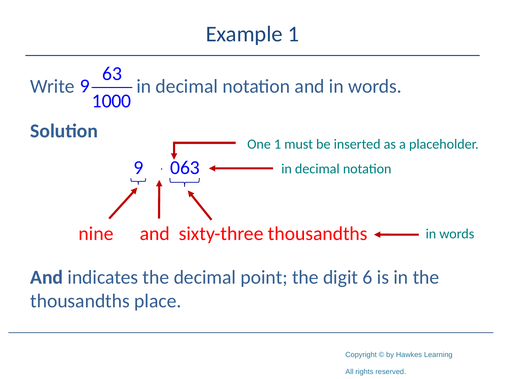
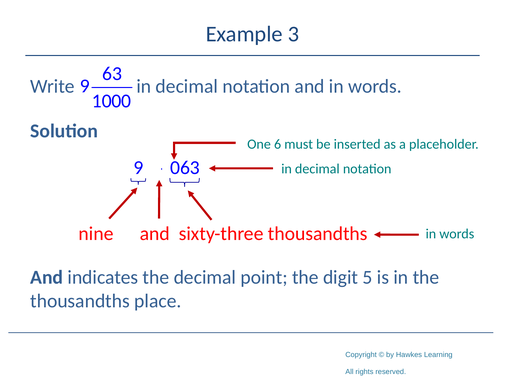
Example 1: 1 -> 3 (294, 34)
One 1: 1 -> 6 (278, 144)
6: 6 -> 5 (367, 277)
